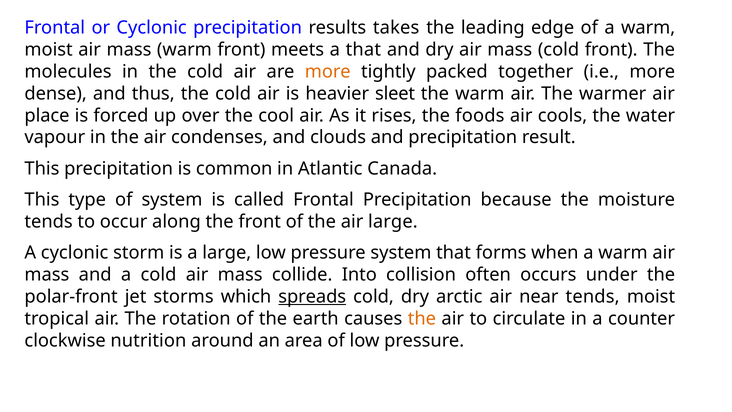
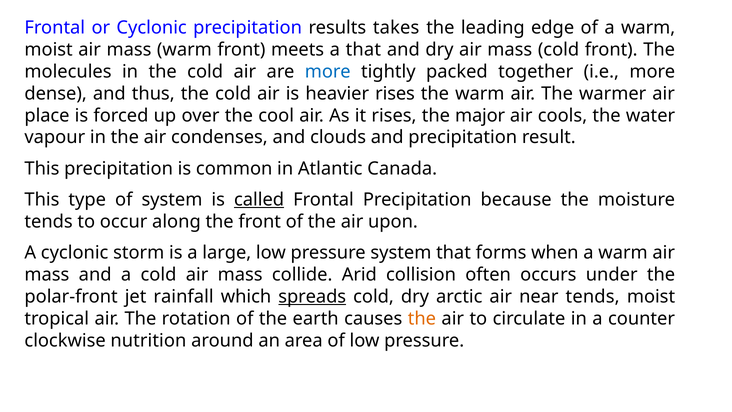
more colour: orange -> blue (328, 71)
heavier sleet: sleet -> rises (395, 93)
foods: foods -> major (480, 115)
called underline: none -> present (259, 200)
air large: large -> upon (393, 222)
Into: Into -> Arid (359, 275)
storms: storms -> rainfall (184, 297)
